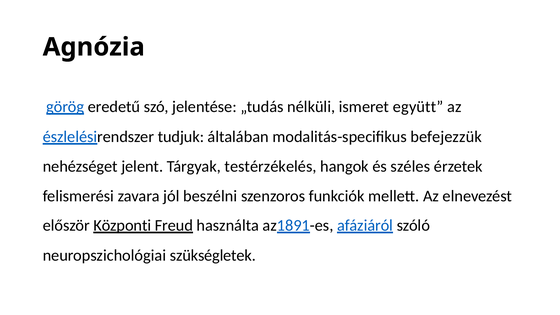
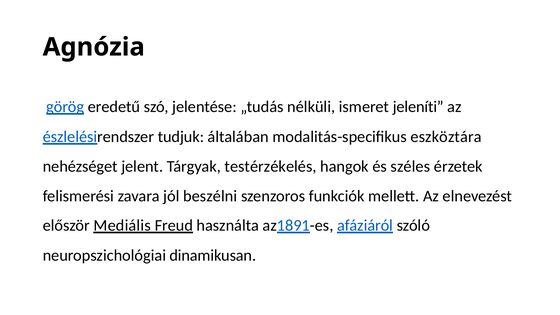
együtt: együtt -> jeleníti (418, 107)
befejezzük: befejezzük -> eszköztára (446, 137)
Központi: Központi -> Mediális (122, 226)
szükségletek: szükségletek -> dinamikusan (213, 255)
